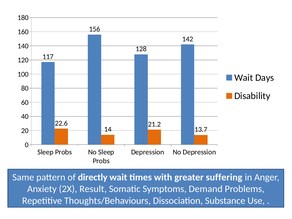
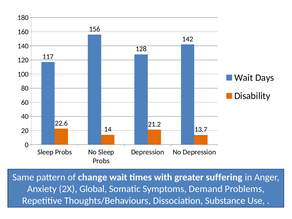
directly: directly -> change (93, 177)
Result: Result -> Global (93, 189)
